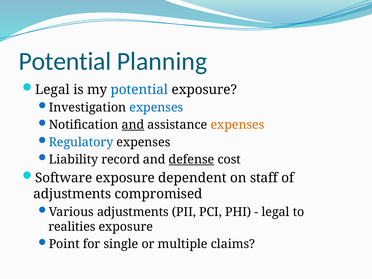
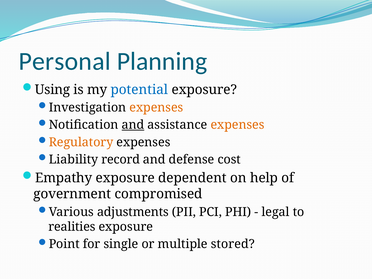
Potential: Potential -> Personal (65, 61)
Legal: Legal -> Using (53, 90)
expenses colour: blue -> orange (156, 108)
Regulatory colour: blue -> orange (81, 142)
defense underline: present -> none (191, 160)
Software: Software -> Empathy (64, 178)
staff: staff -> help (264, 178)
adjustments: adjustments -> government (72, 194)
claims: claims -> stored (233, 244)
